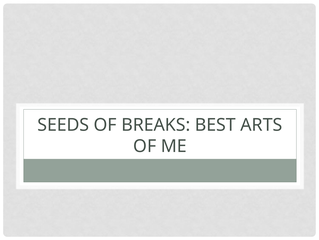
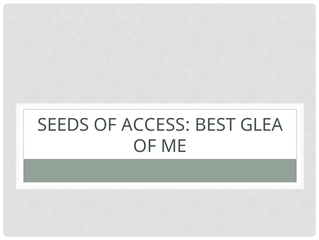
BREAKS: BREAKS -> ACCESS (156, 125)
ARTS: ARTS -> GLEA (261, 125)
